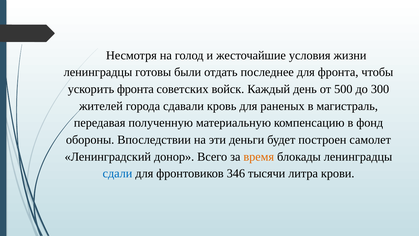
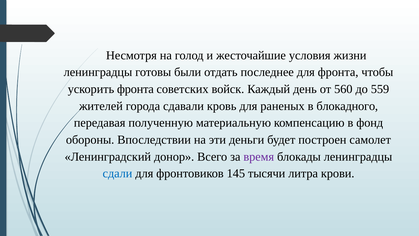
500: 500 -> 560 (343, 89)
300: 300 -> 559 (380, 89)
магистраль: магистраль -> блокадного (347, 106)
время colour: orange -> purple (259, 157)
346: 346 -> 145 (236, 173)
